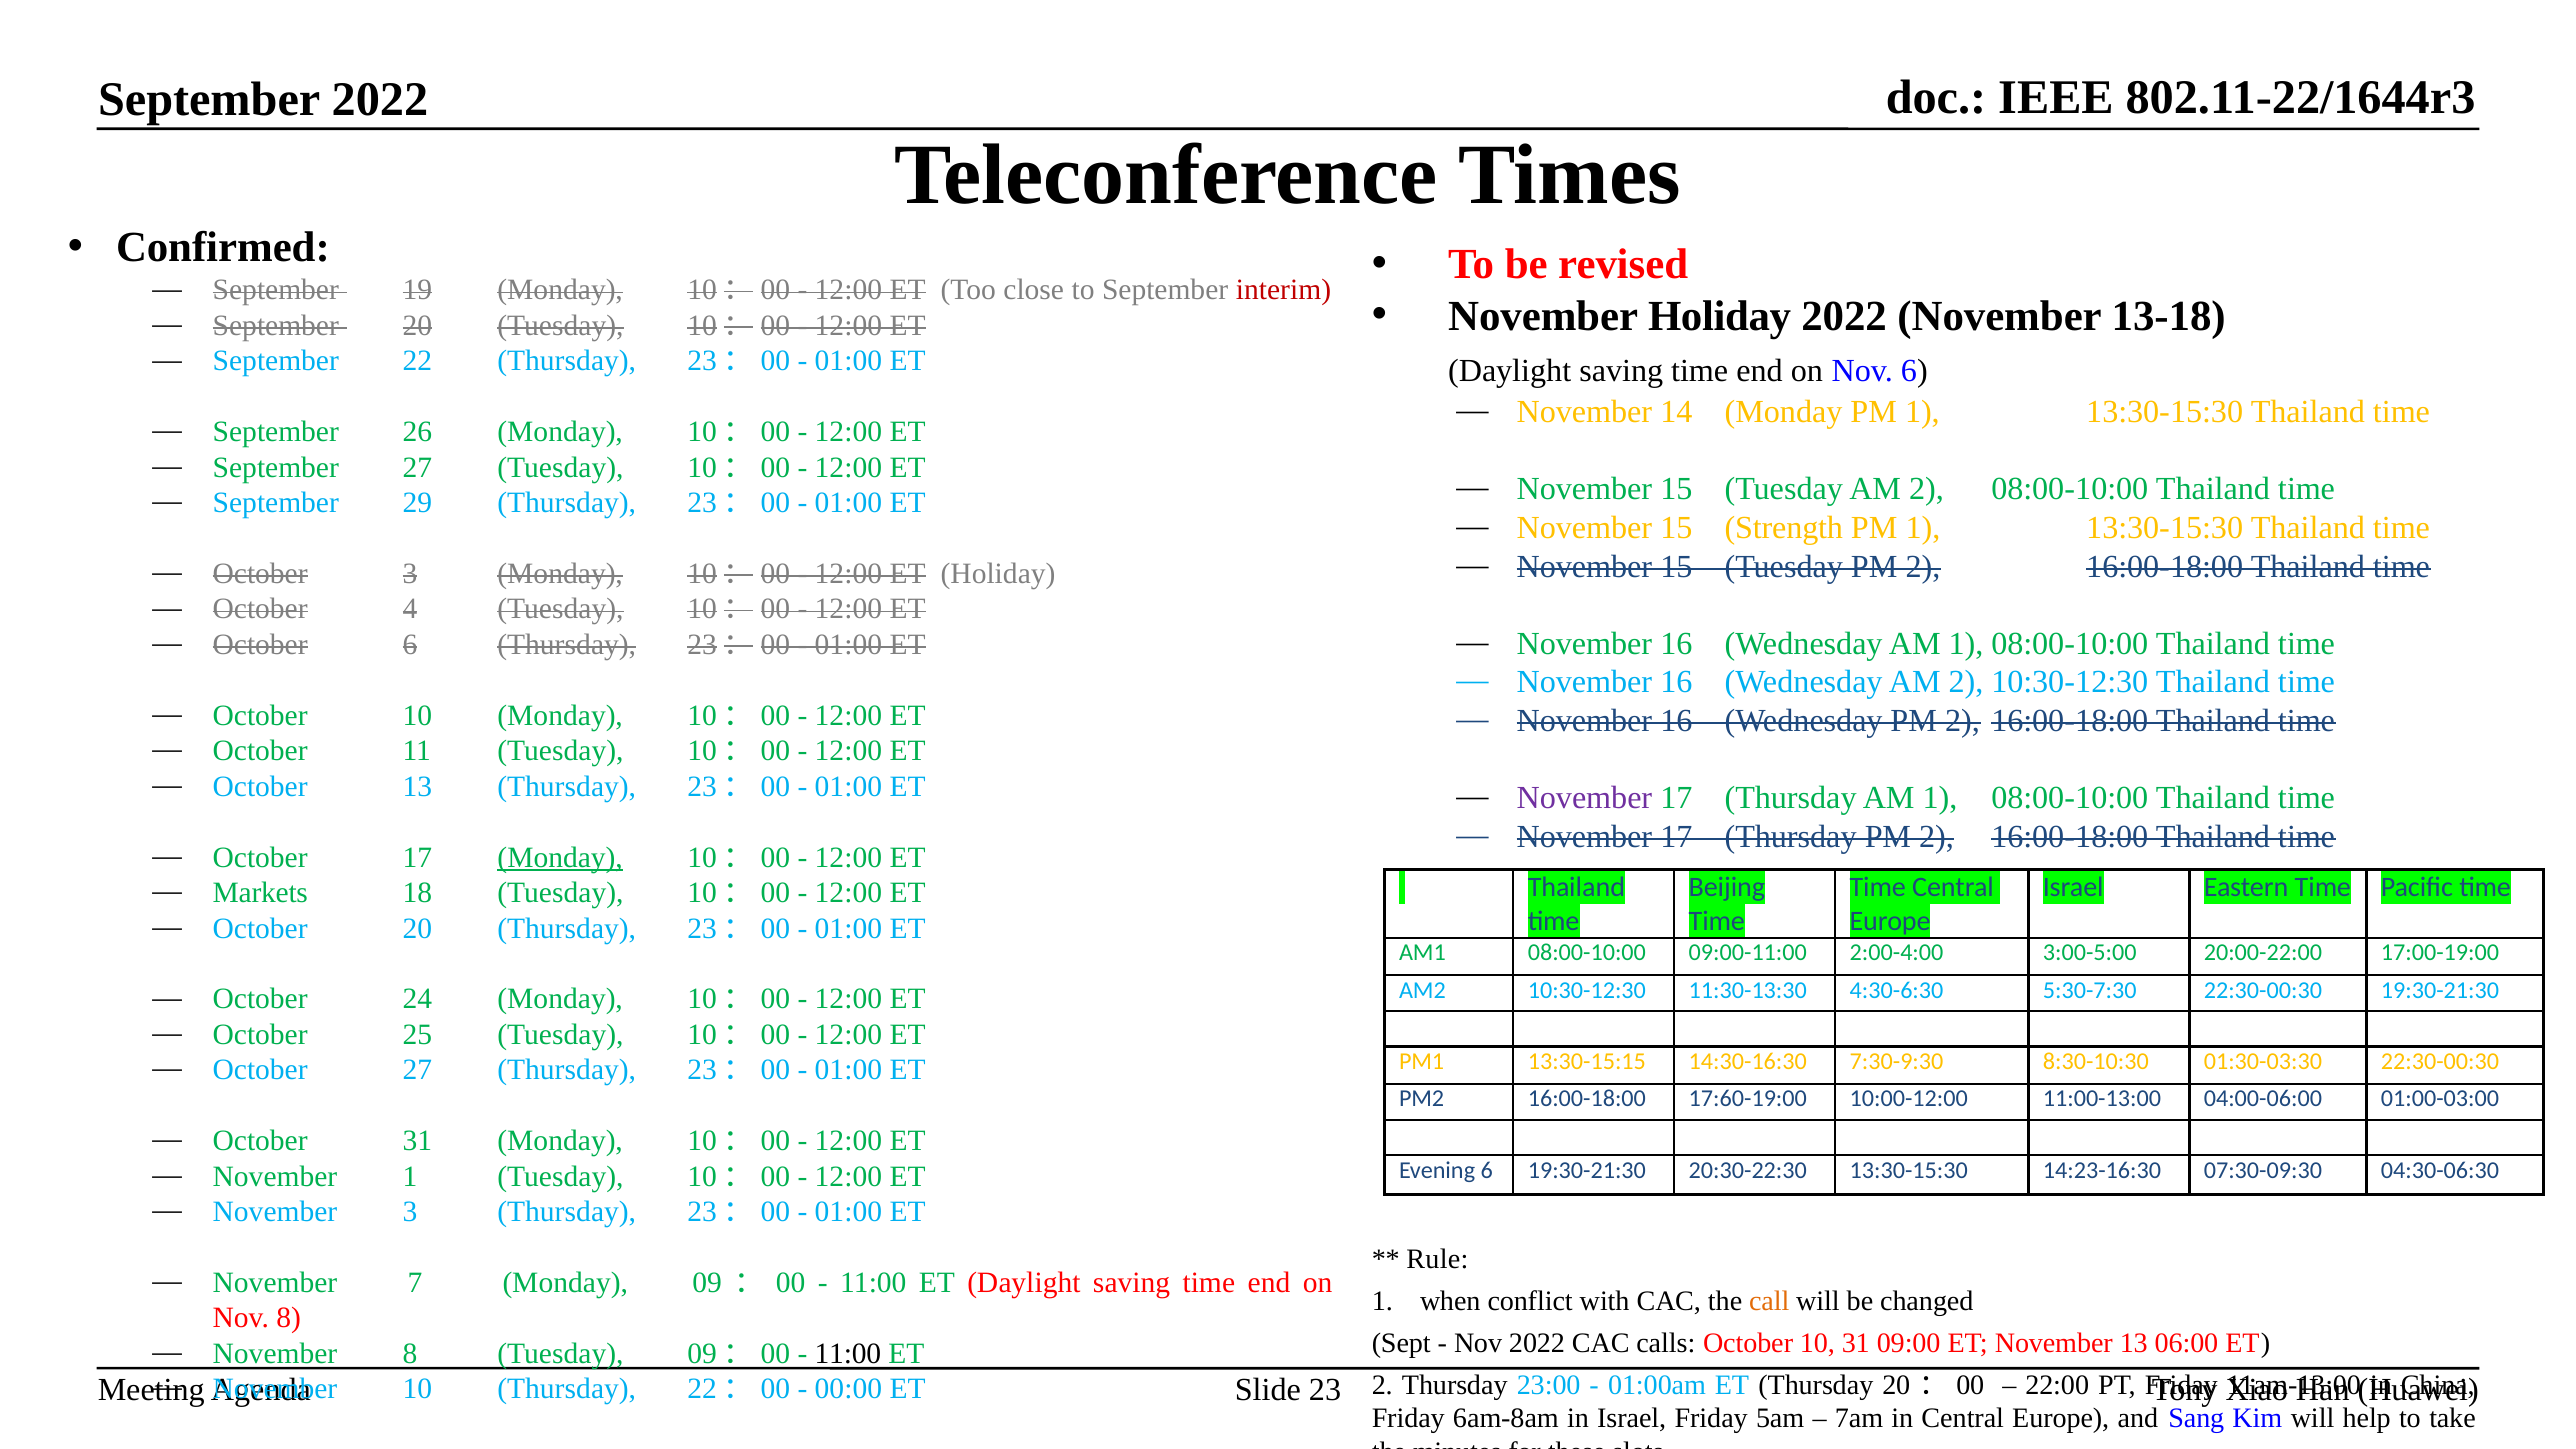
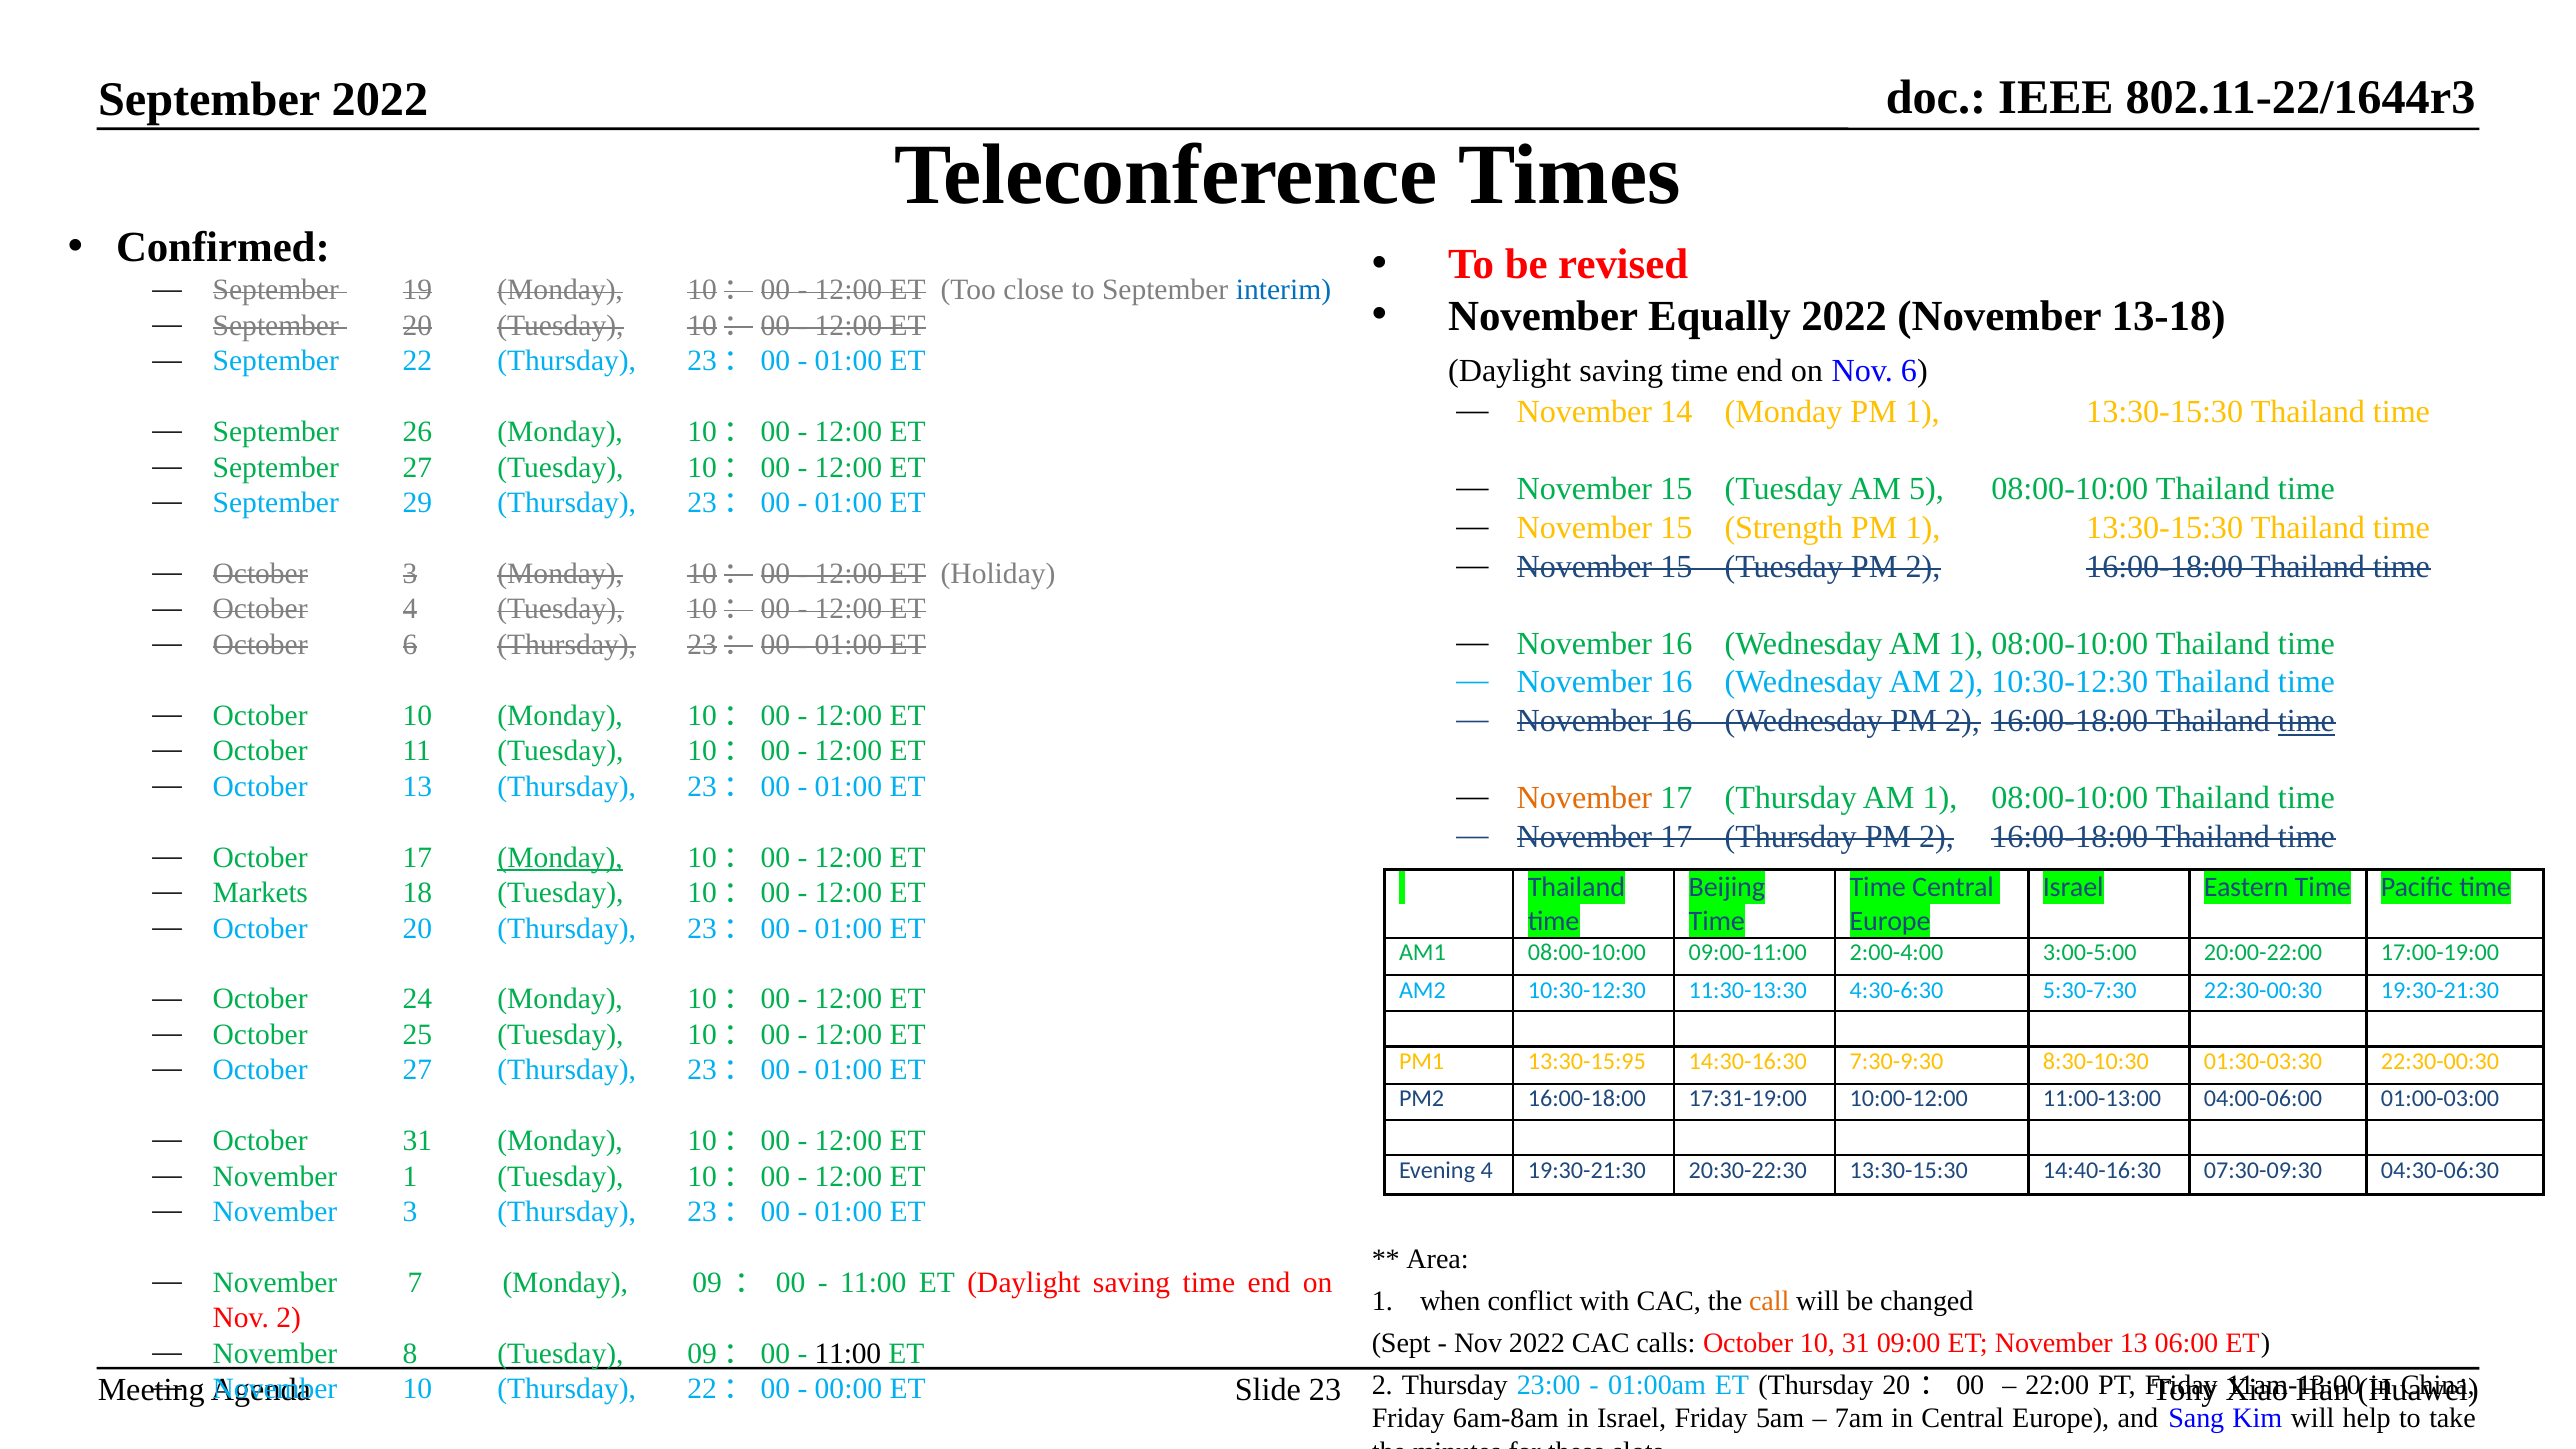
interim colour: red -> blue (1283, 290)
November Holiday: Holiday -> Equally (1719, 316)
AM 2: 2 -> 5 (1927, 489)
time underline: none -> present (2306, 721)
November colour: purple -> orange (1584, 798)
13:30-15:15: 13:30-15:15 -> 13:30-15:95 (1587, 1061)
17:60-19:00: 17:60-19:00 -> 17:31-19:00 (1748, 1099)
Evening 6: 6 -> 4 (1487, 1170)
14:23-16:30: 14:23-16:30 -> 14:40-16:30 (2102, 1170)
Rule: Rule -> Area (1438, 1259)
Nov 8: 8 -> 2 (289, 1318)
